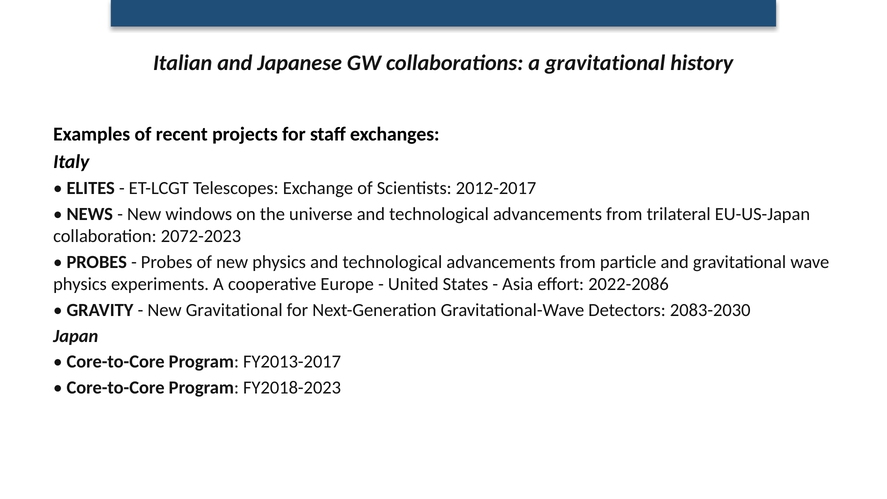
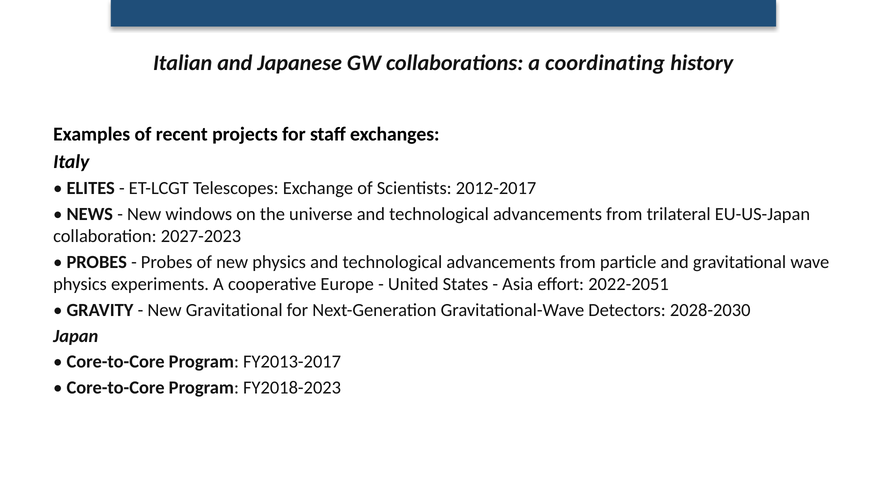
a gravitational: gravitational -> coordinating (605, 63)
2072-2023: 2072-2023 -> 2027-2023 (201, 236)
2022-2086: 2022-2086 -> 2022-2051 (629, 284)
2083-2030: 2083-2030 -> 2028-2030 (710, 310)
